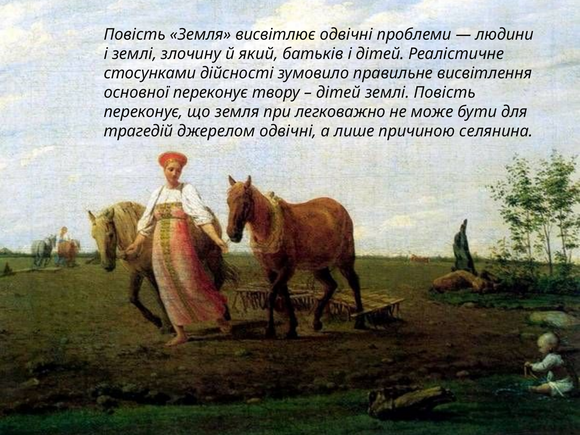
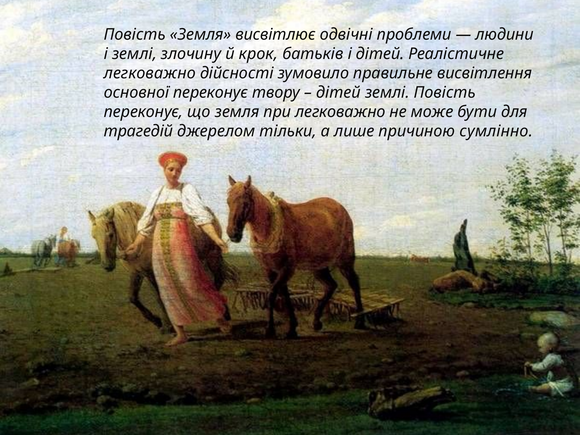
який: який -> крок (258, 54)
стосунками: стосунками -> легковажно (150, 73)
джерелом одвічні: одвічні -> тільки (288, 131)
селянина: селянина -> сумлінно (496, 131)
